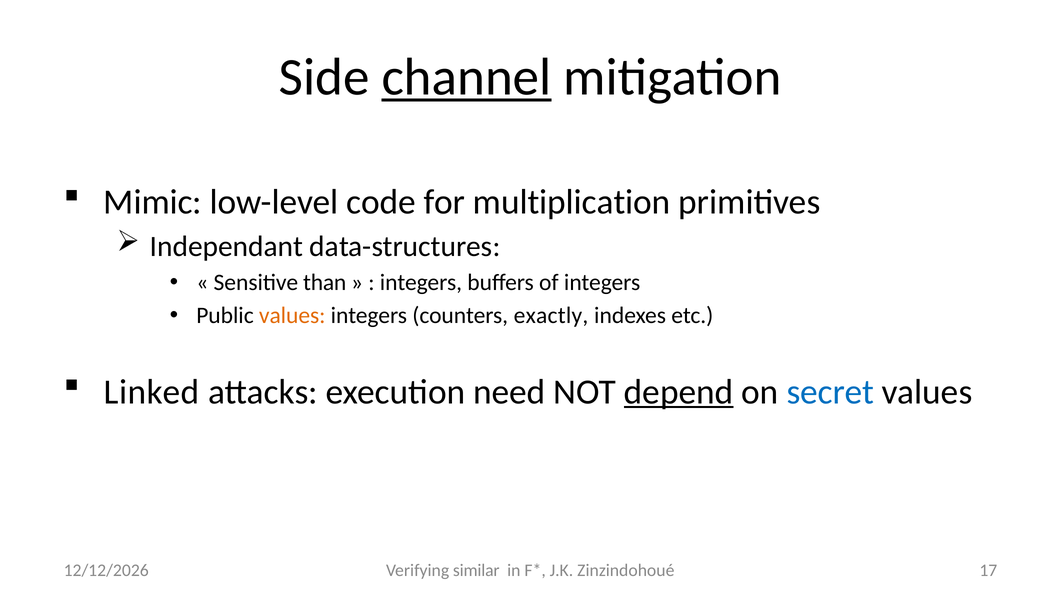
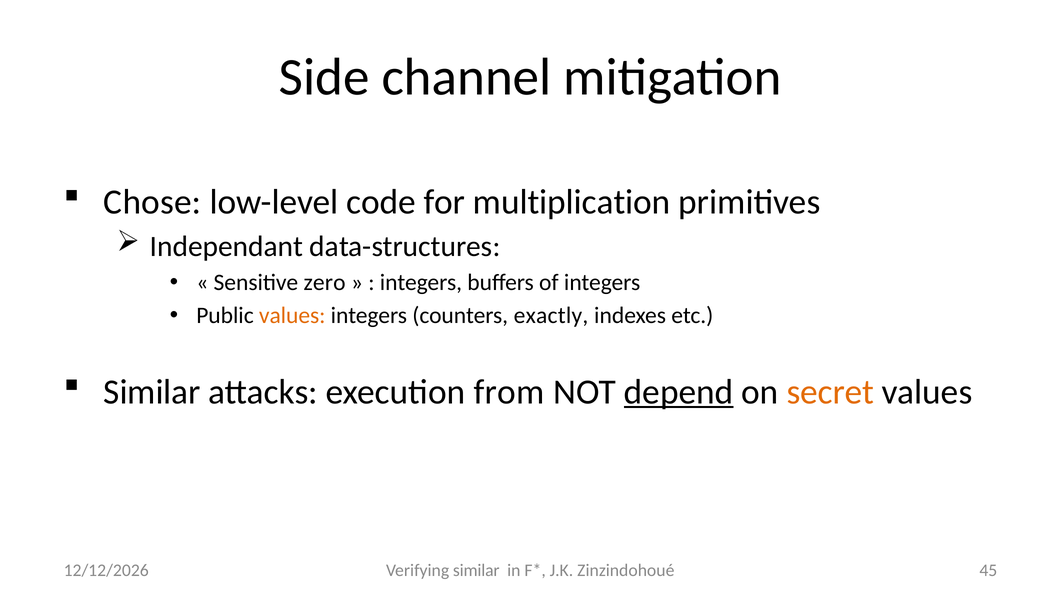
channel underline: present -> none (467, 77)
Mimic: Mimic -> Chose (152, 202)
than: than -> zero (325, 283)
Linked: Linked -> Similar (152, 392)
need: need -> from (509, 392)
secret colour: blue -> orange (830, 392)
17: 17 -> 45 (988, 570)
